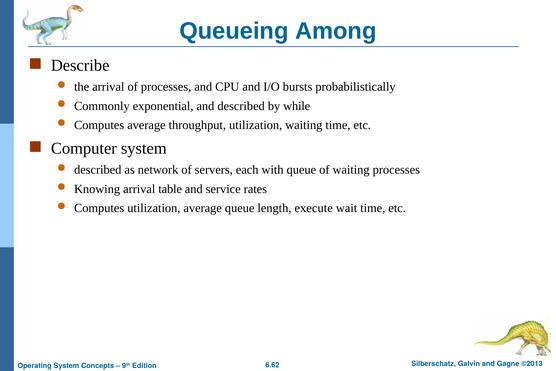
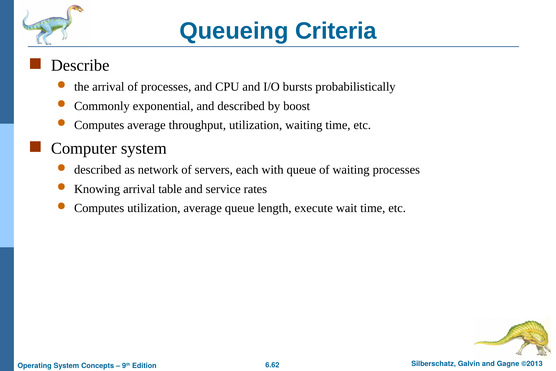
Among: Among -> Criteria (336, 31)
while: while -> boost (297, 106)
